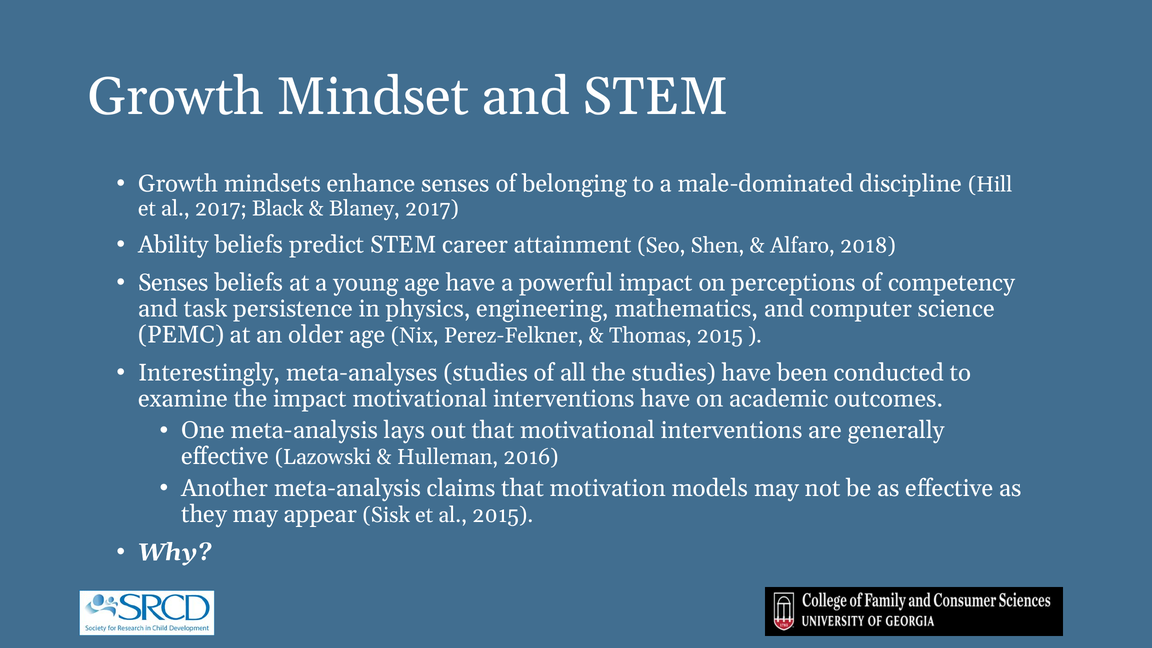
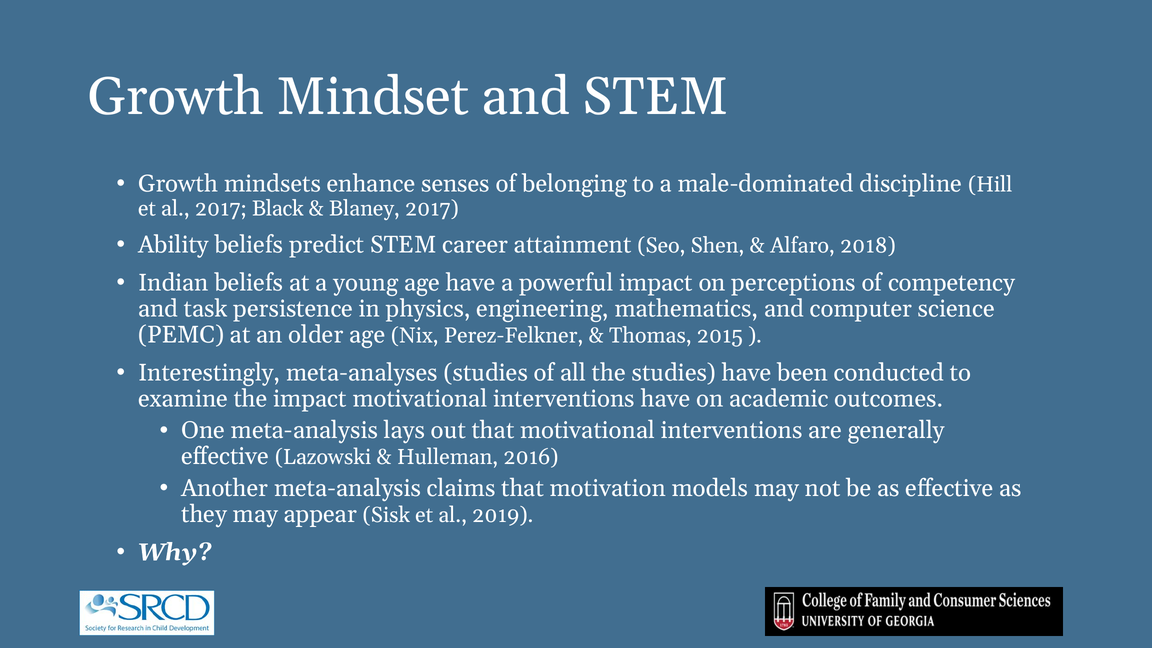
Senses: Senses -> Indian (173, 283)
al 2015: 2015 -> 2019 (503, 515)
